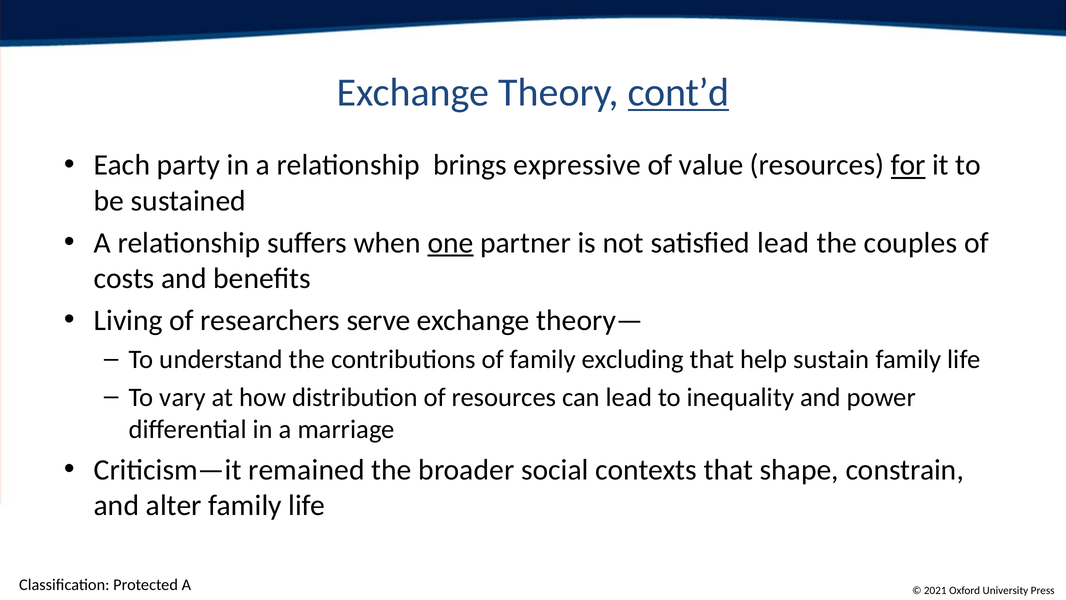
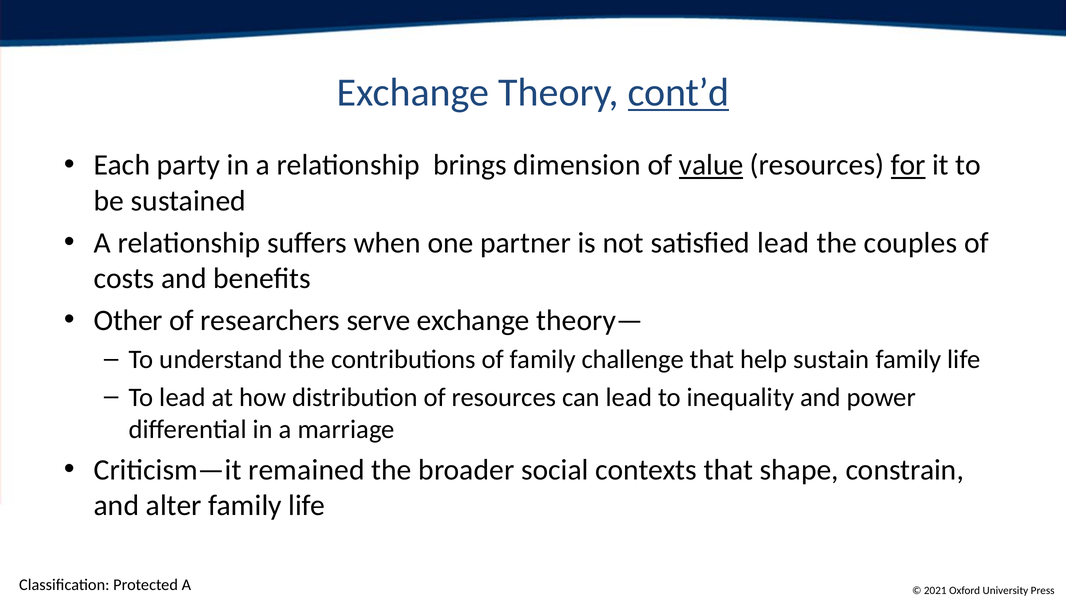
expressive: expressive -> dimension (577, 165)
value underline: none -> present (711, 165)
one underline: present -> none (451, 243)
Living: Living -> Other (128, 320)
excluding: excluding -> challenge (633, 359)
To vary: vary -> lead (183, 397)
